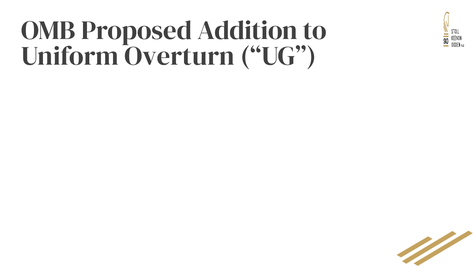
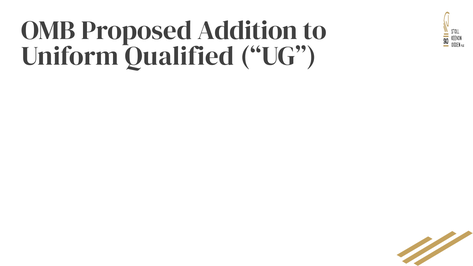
Overturn: Overturn -> Qualified (180, 56)
